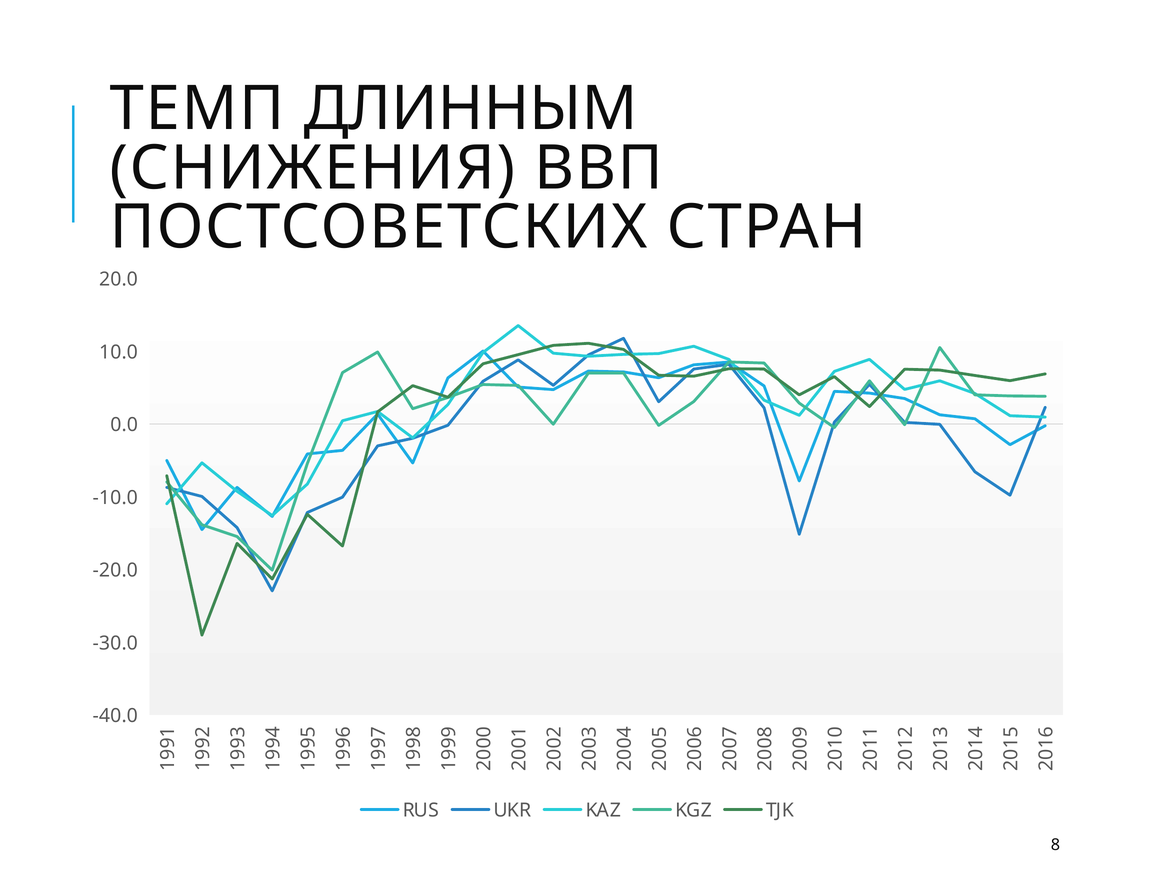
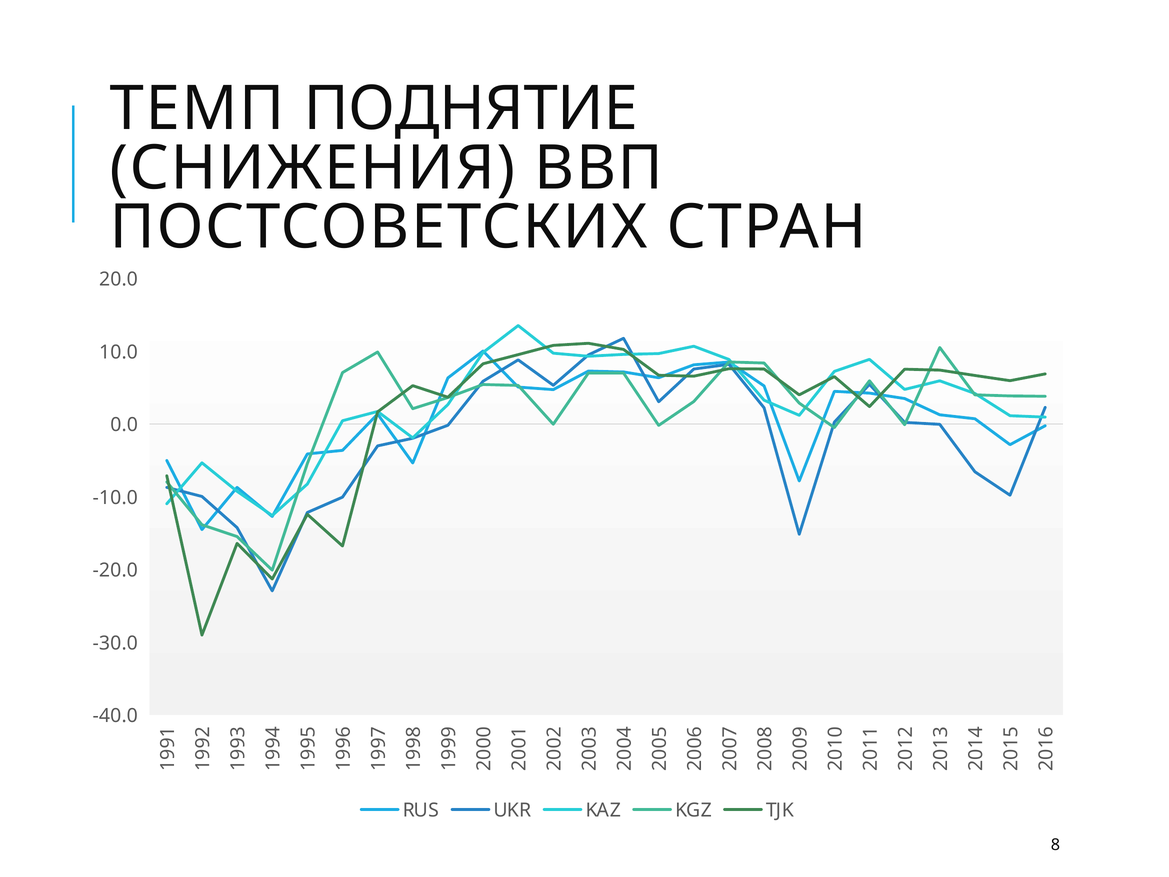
ДЛИННЫМ: ДЛИННЫМ -> ПОДНЯТИЕ (471, 109)
